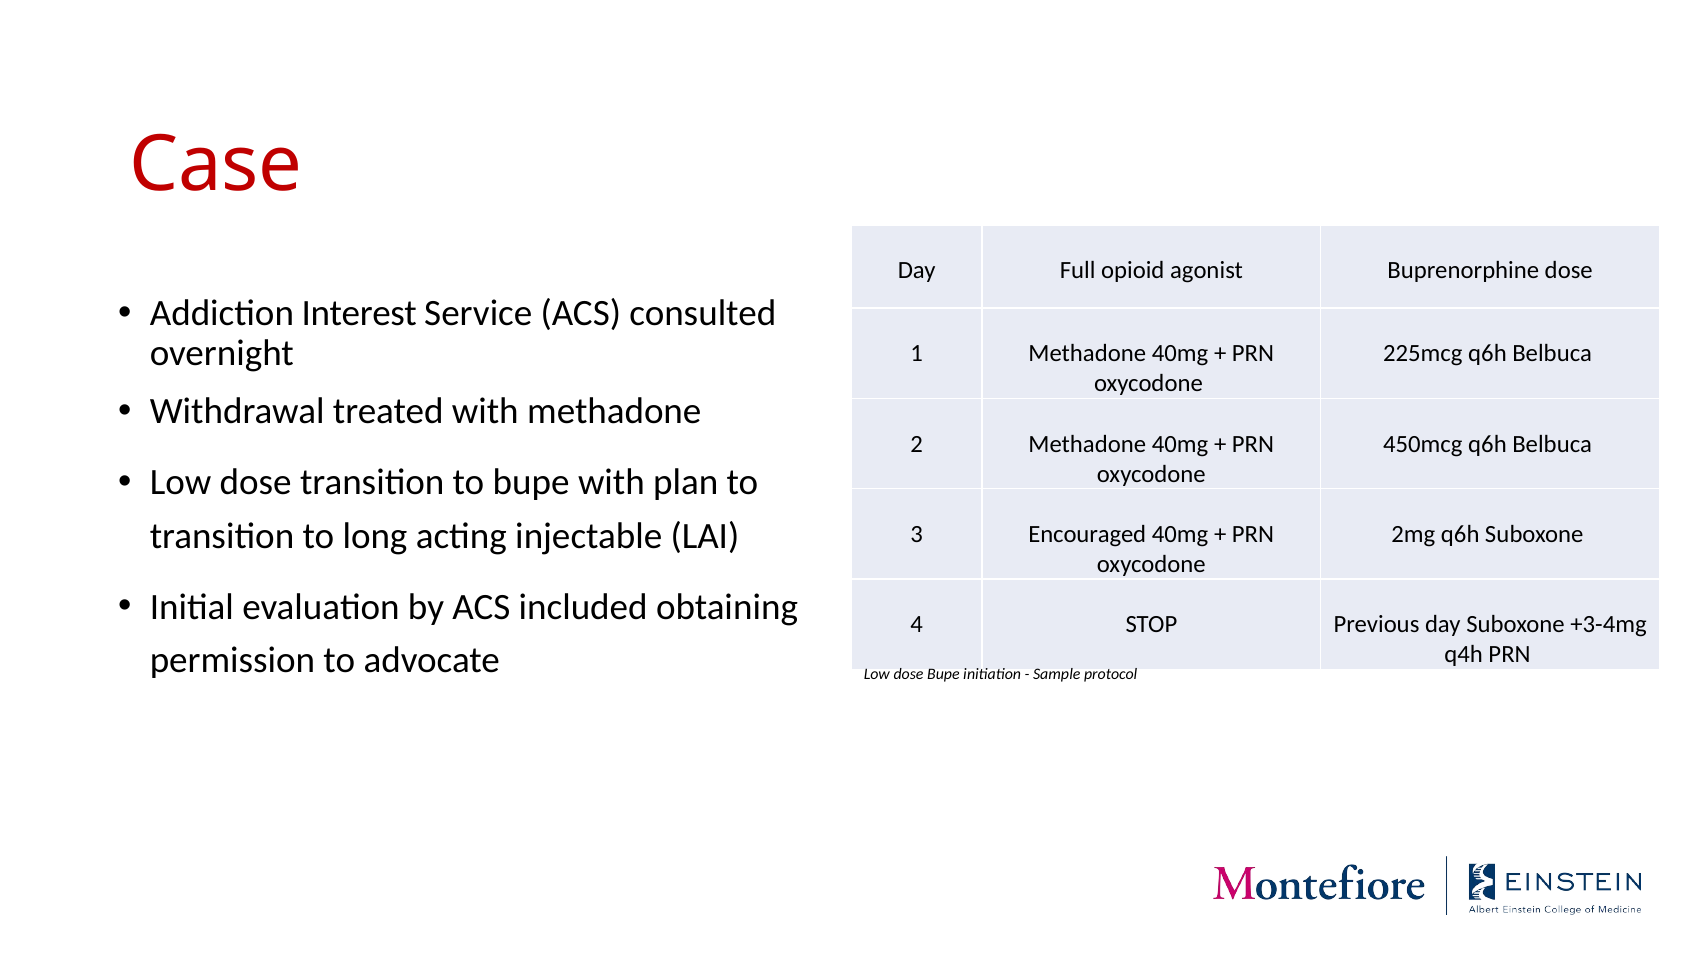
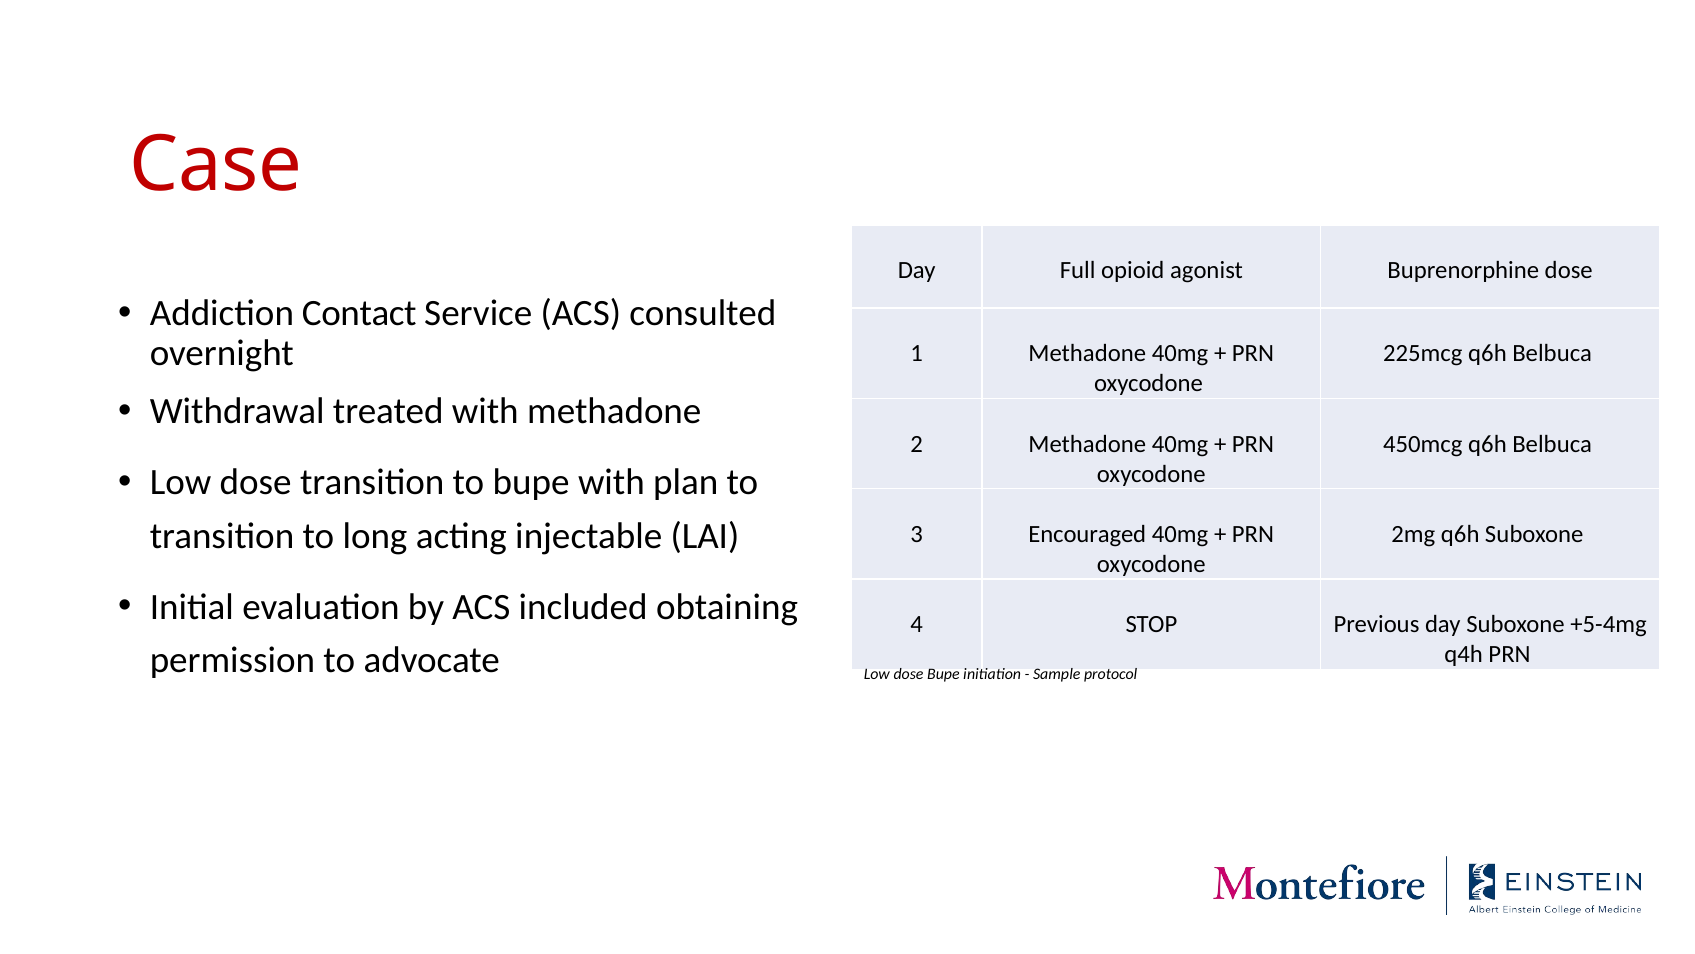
Interest: Interest -> Contact (359, 313)
+3-4mg: +3-4mg -> +5-4mg (1609, 624)
